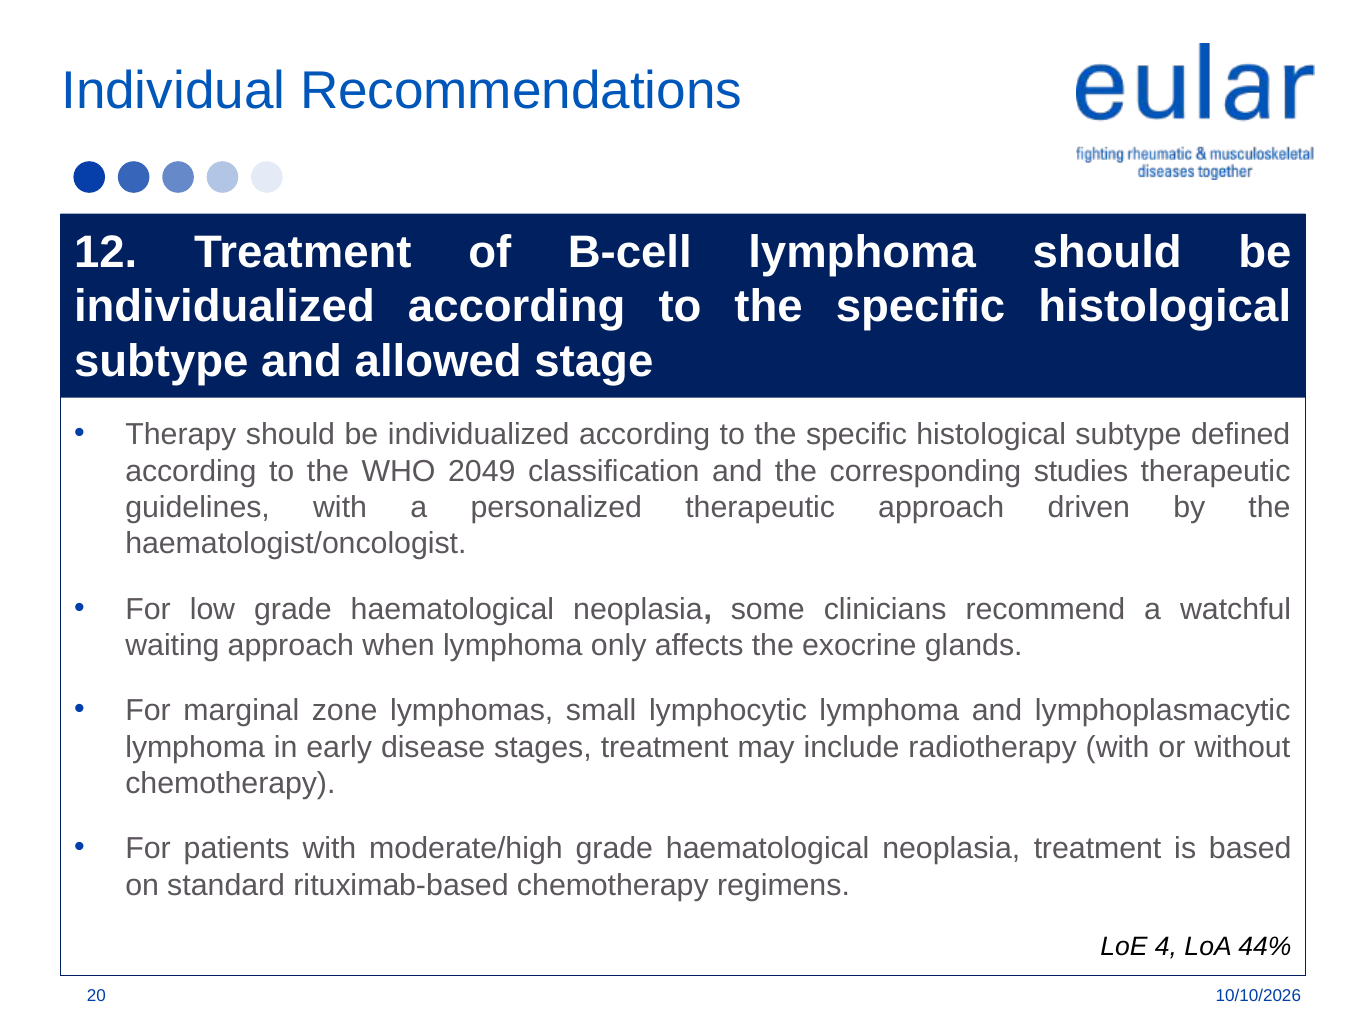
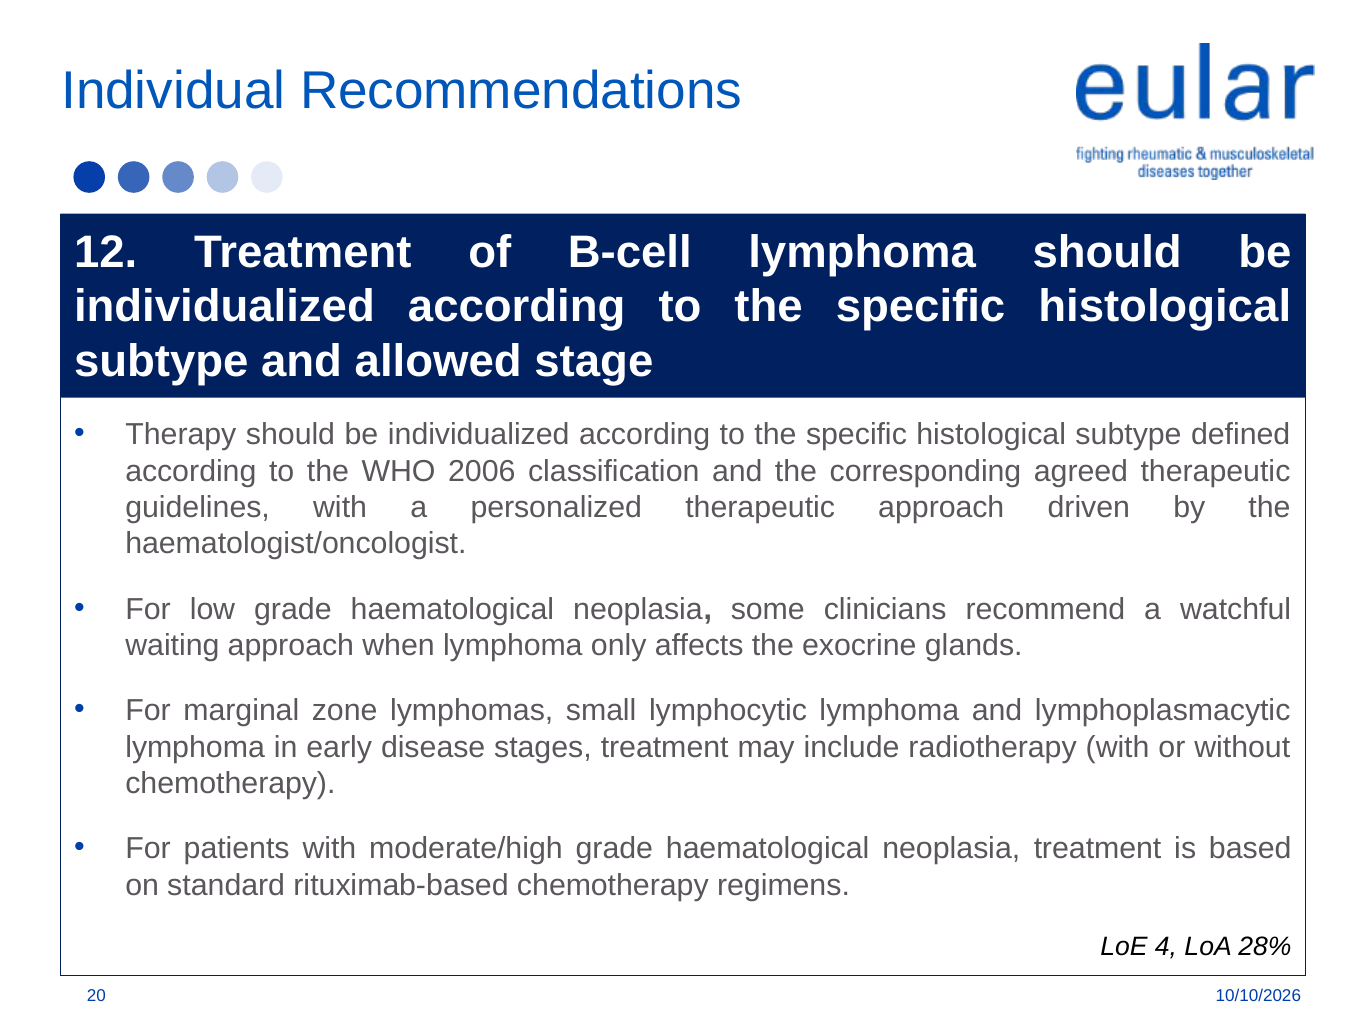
2049: 2049 -> 2006 (482, 471)
studies: studies -> agreed (1081, 471)
44%: 44% -> 28% (1265, 947)
